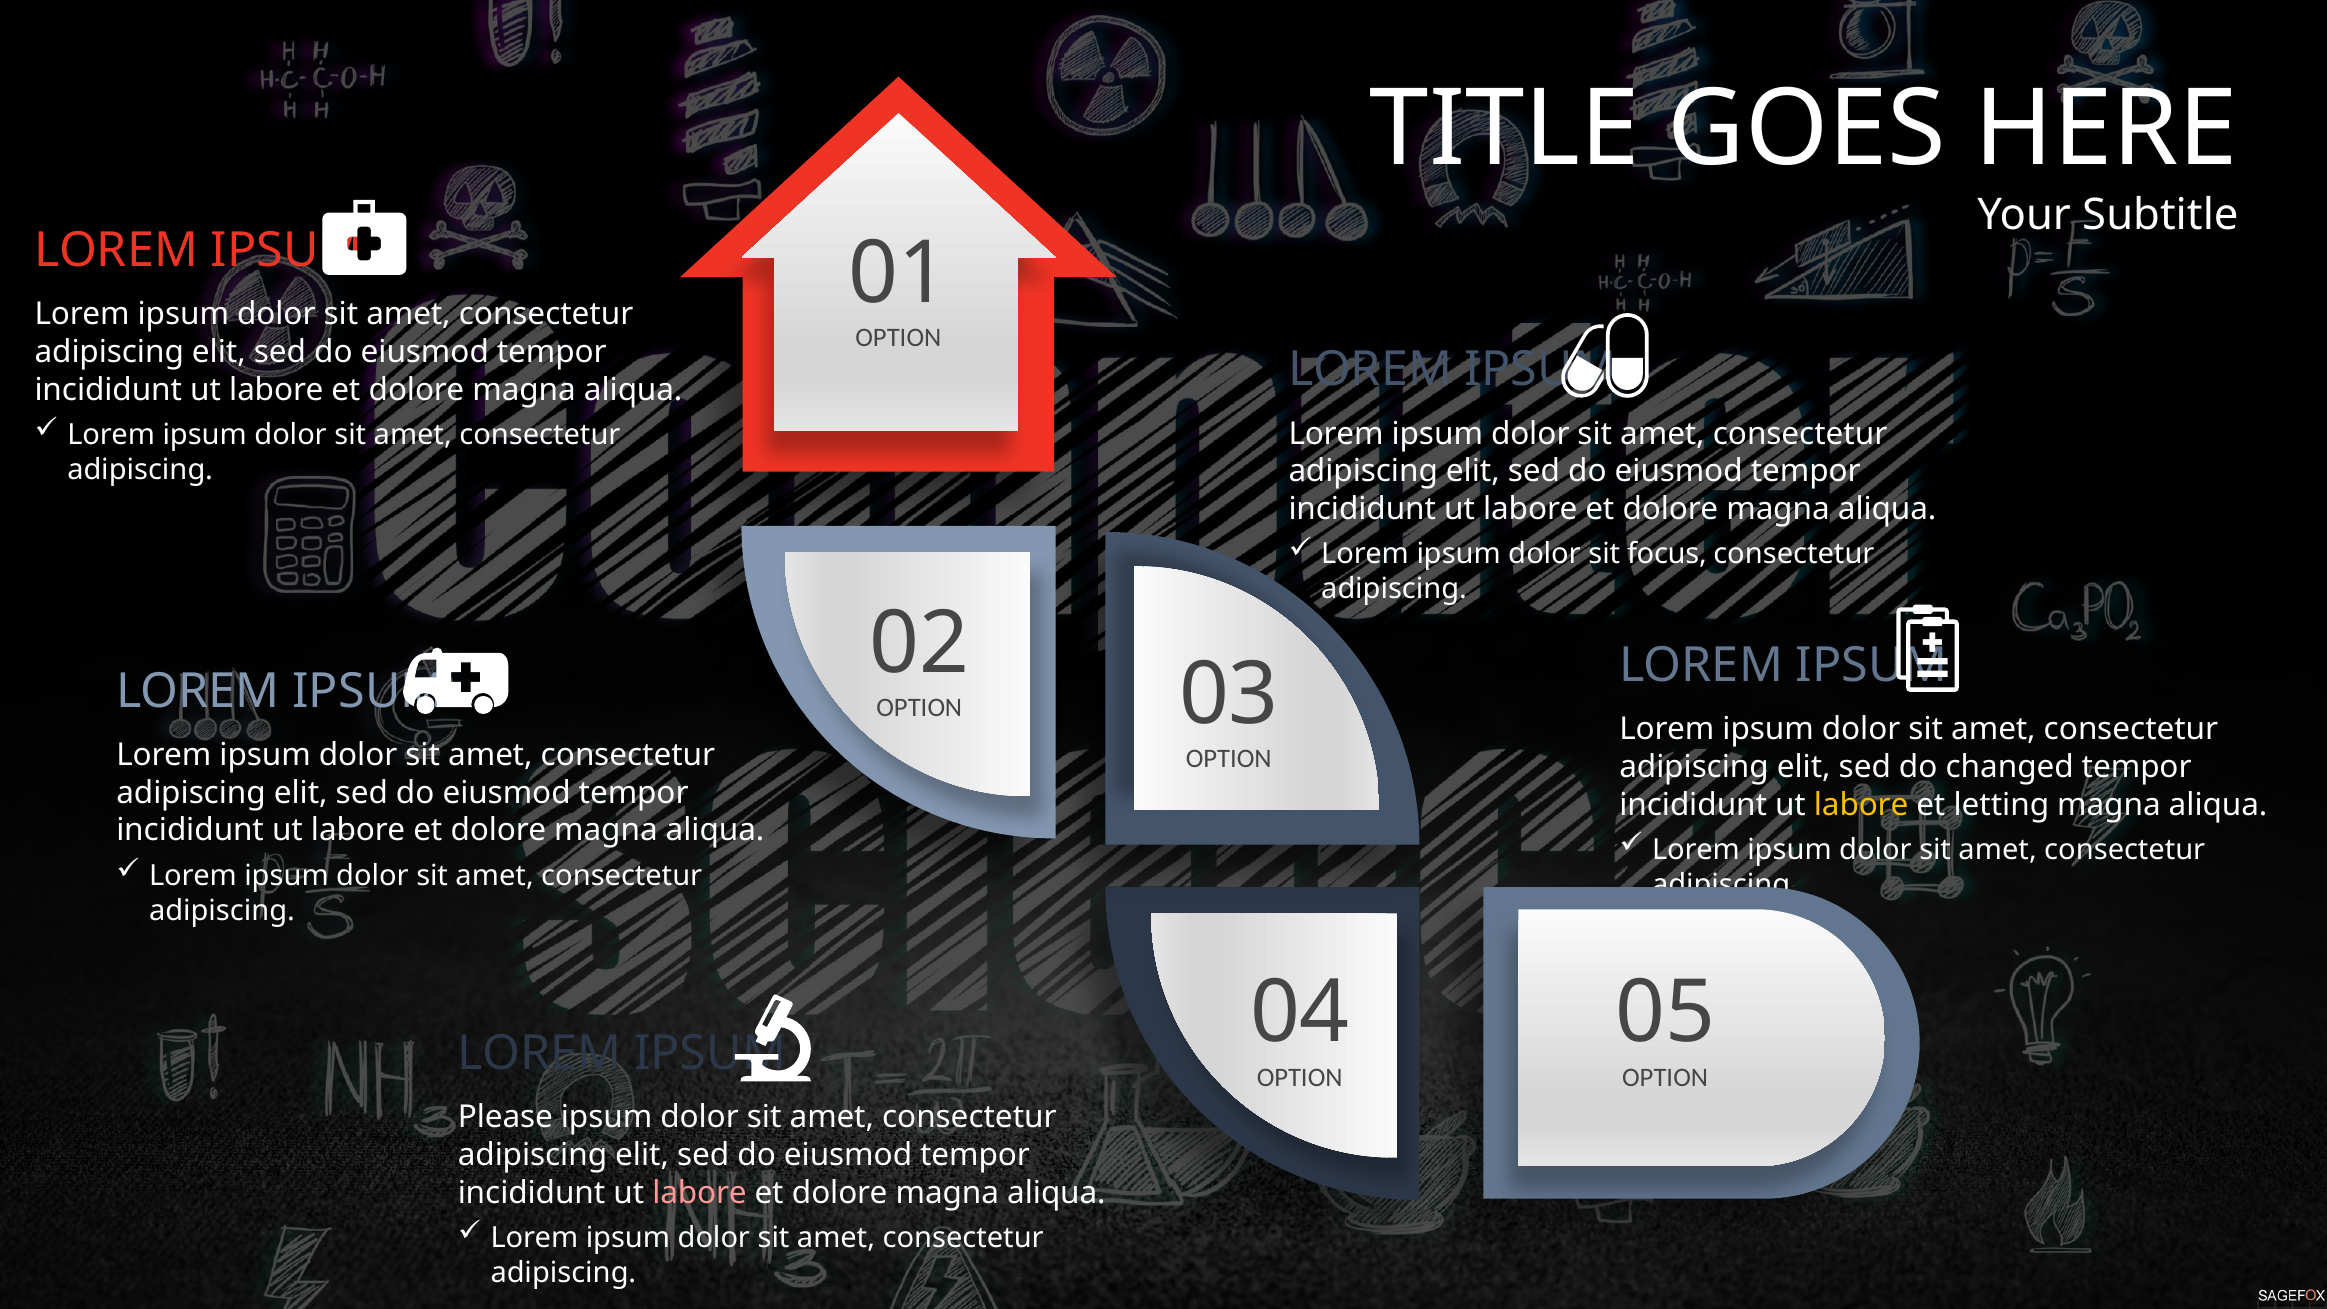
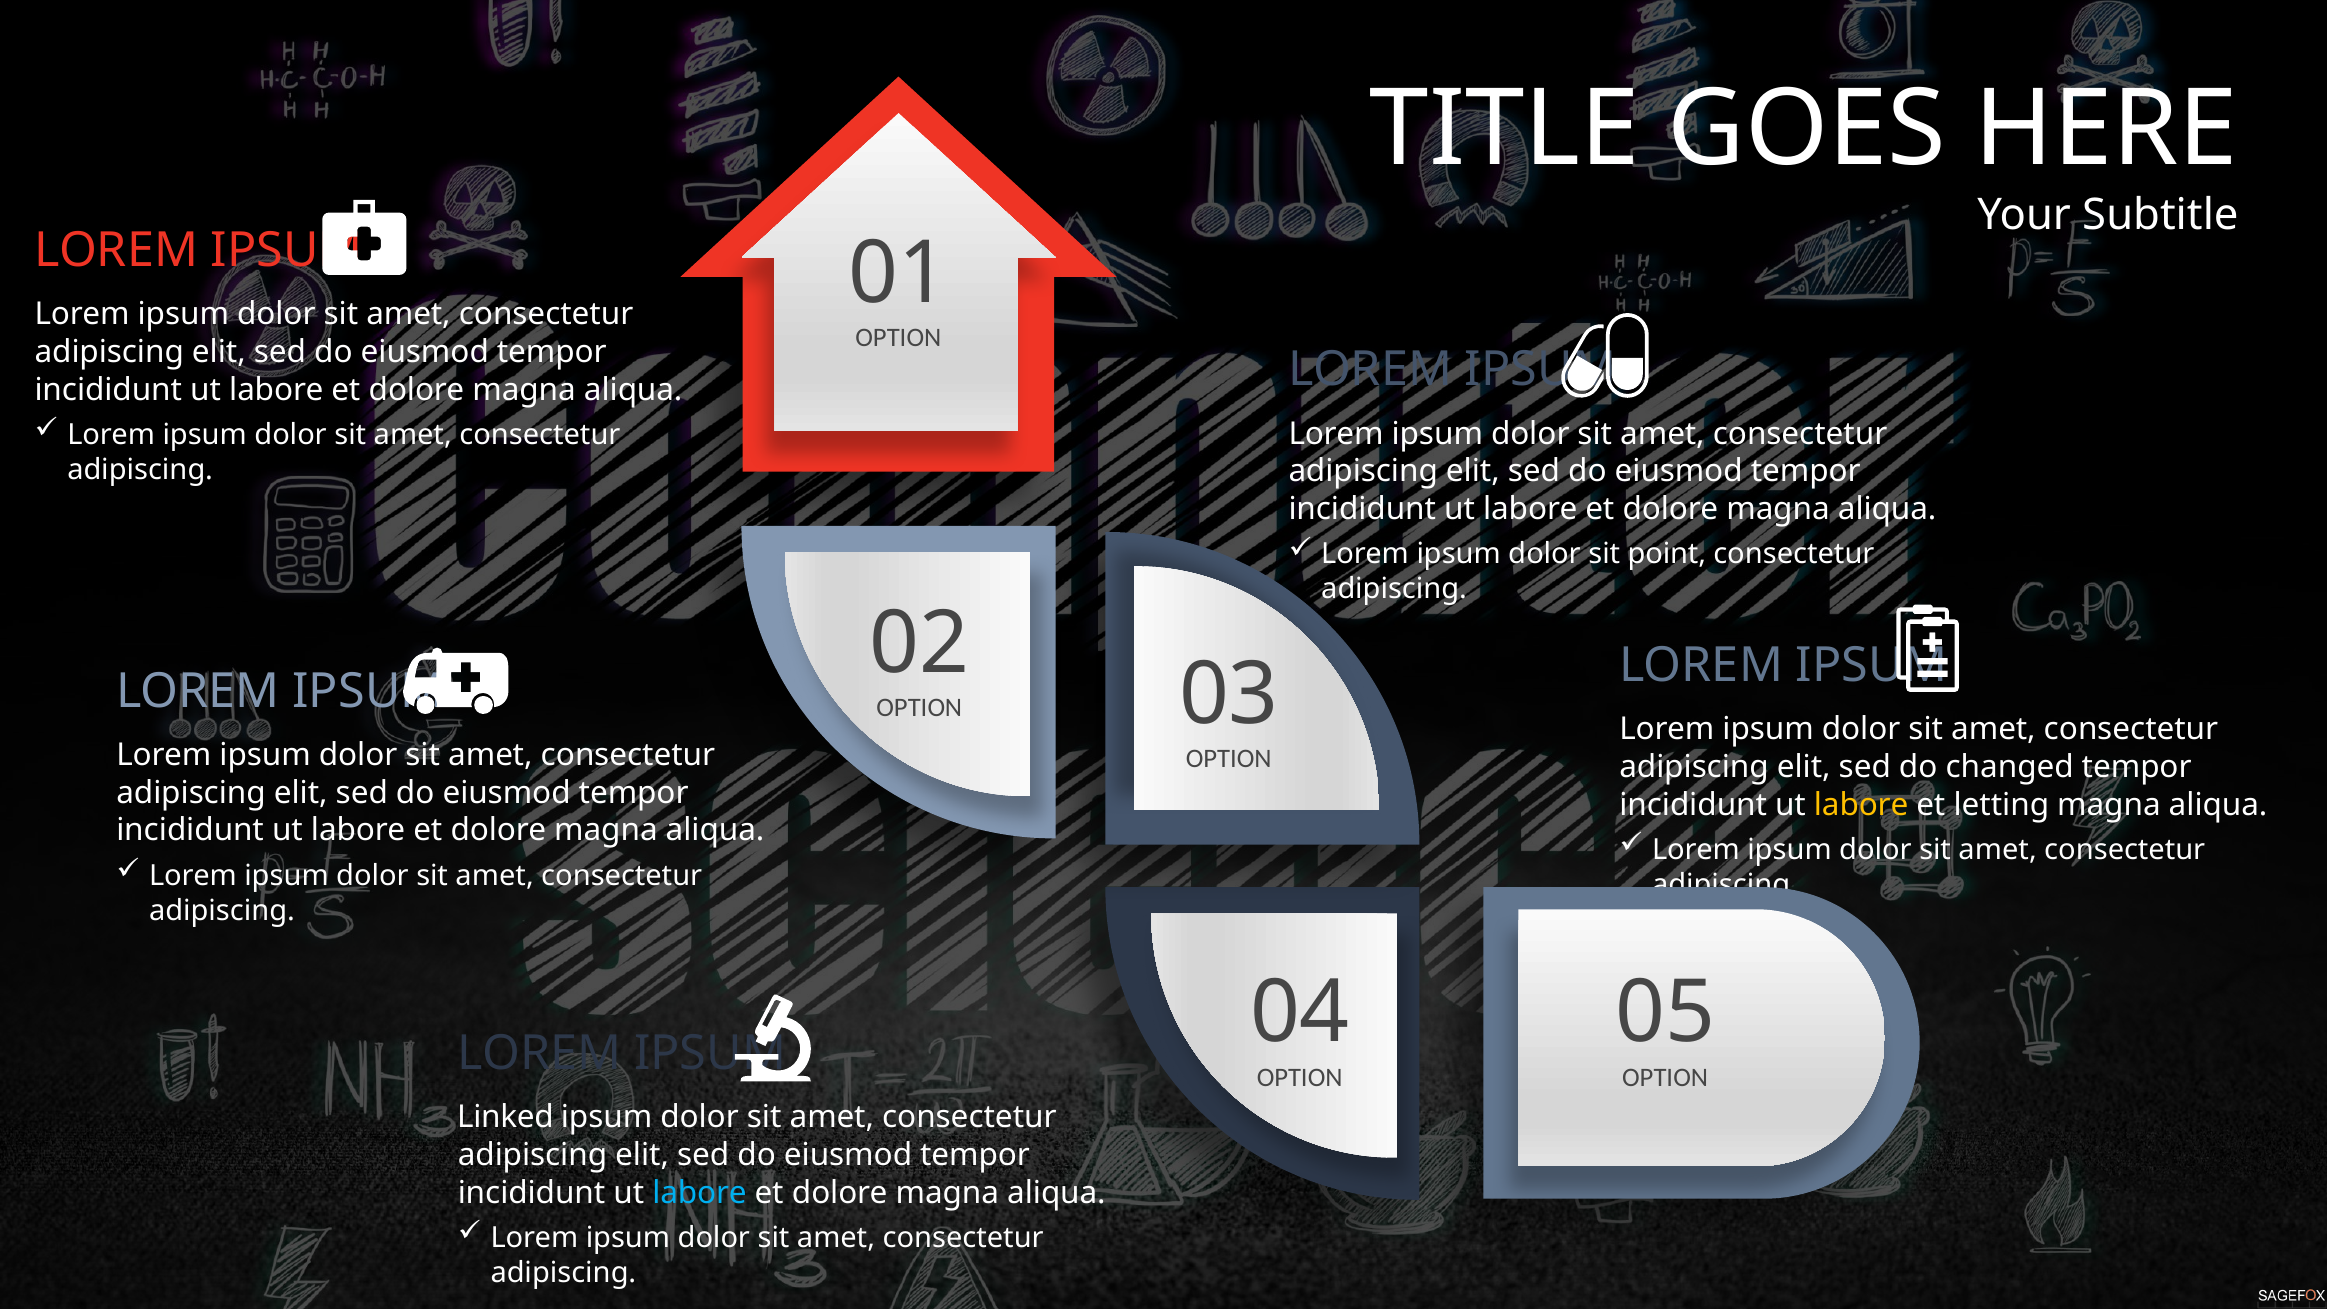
focus: focus -> point (1667, 554)
Please: Please -> Linked (505, 1117)
labore colour: pink -> light blue (700, 1193)
